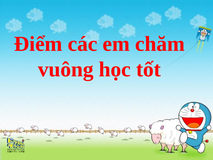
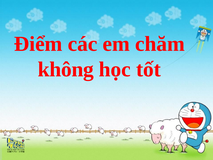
vuông: vuông -> không (66, 69)
